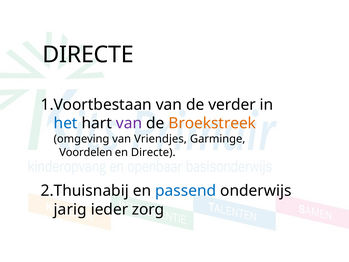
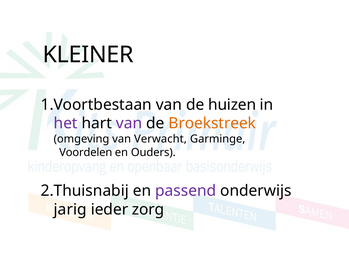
DIRECTE: DIRECTE -> KLEINER (88, 55)
verder: verder -> huizen (232, 105)
het colour: blue -> purple (66, 123)
Vriendjes: Vriendjes -> Verwacht (160, 139)
en Directe: Directe -> Ouders (153, 152)
passend colour: blue -> purple (186, 191)
